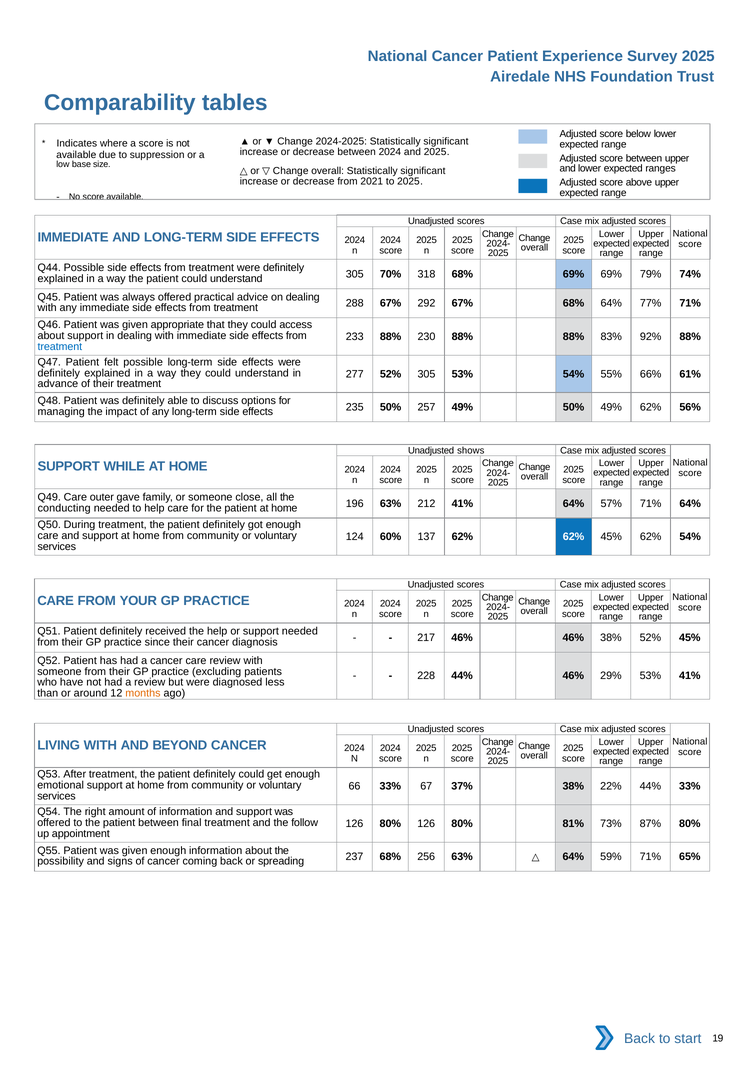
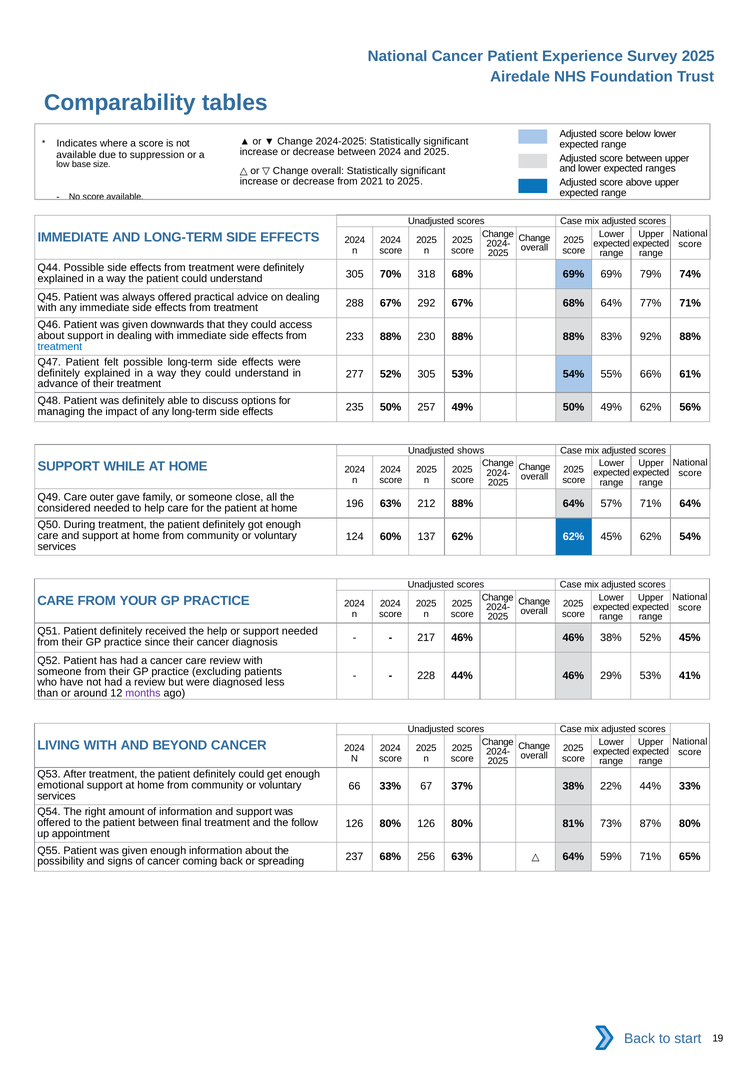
appropriate: appropriate -> downwards (177, 325)
conducting: conducting -> considered (64, 508)
212 41%: 41% -> 88% (462, 504)
months colour: orange -> purple (143, 694)
